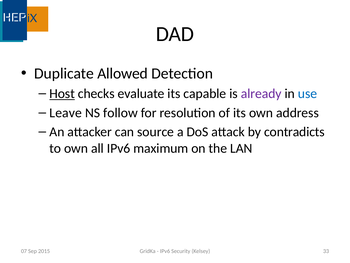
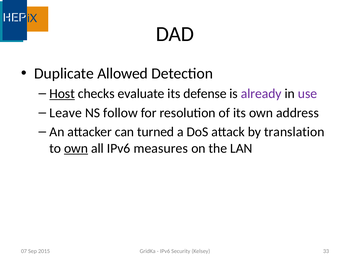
capable: capable -> defense (205, 94)
use colour: blue -> purple (308, 94)
source: source -> turned (156, 132)
contradicts: contradicts -> translation (294, 132)
own underline: none -> present (76, 148)
maximum: maximum -> measures (161, 148)
